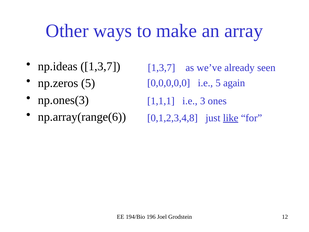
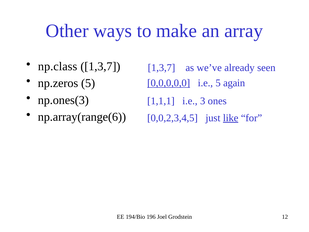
np.ideas: np.ideas -> np.class (58, 66)
0,0,0,0,0 underline: none -> present (169, 83)
0,1,2,3,4,8: 0,1,2,3,4,8 -> 0,0,2,3,4,5 (173, 118)
